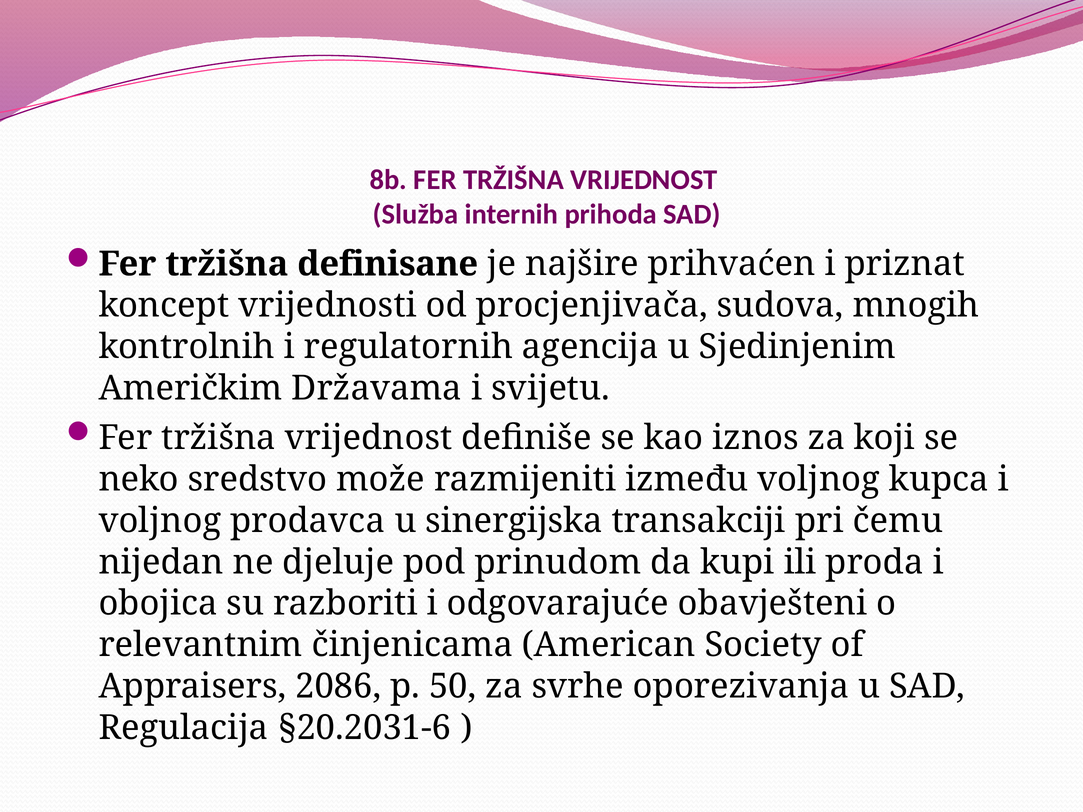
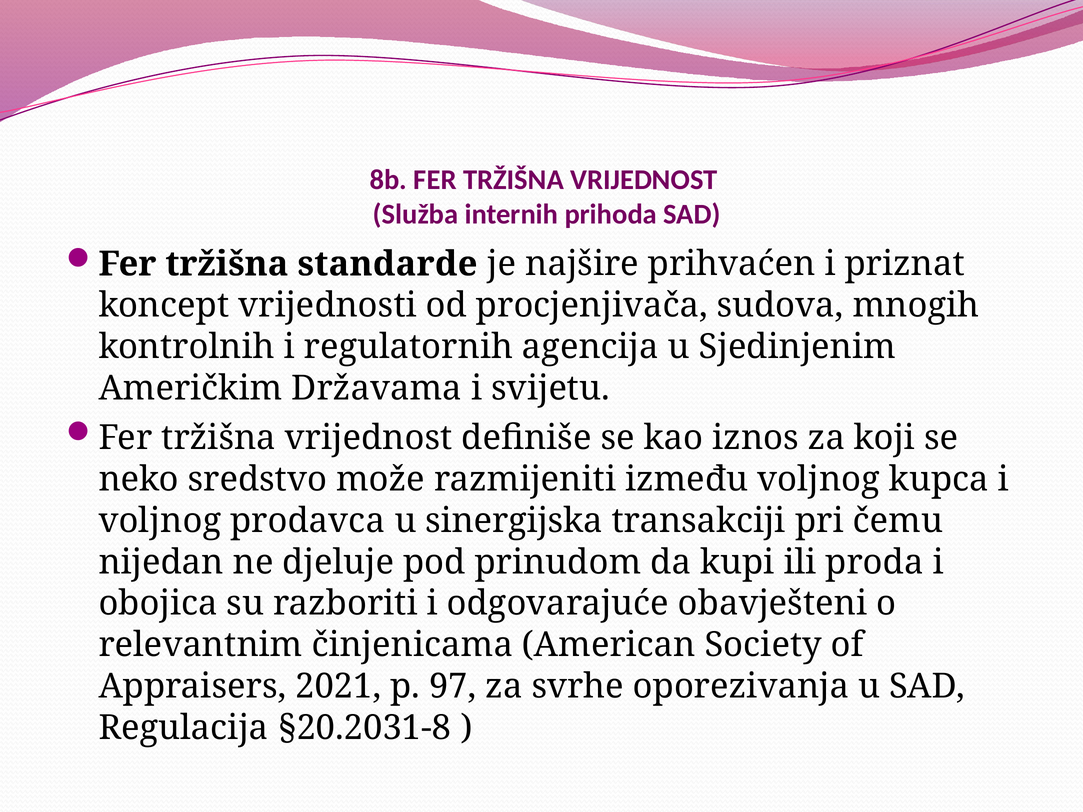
definisane: definisane -> standarde (387, 264)
2086: 2086 -> 2021 (338, 687)
50: 50 -> 97 (453, 687)
§20.2031-6: §20.2031-6 -> §20.2031-8 (364, 728)
